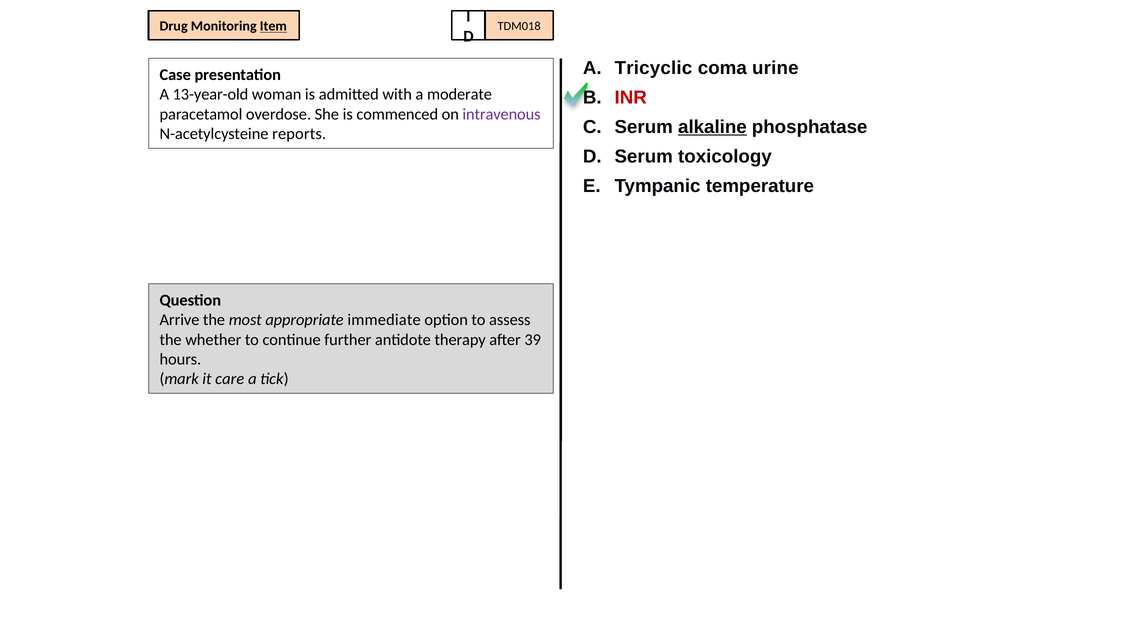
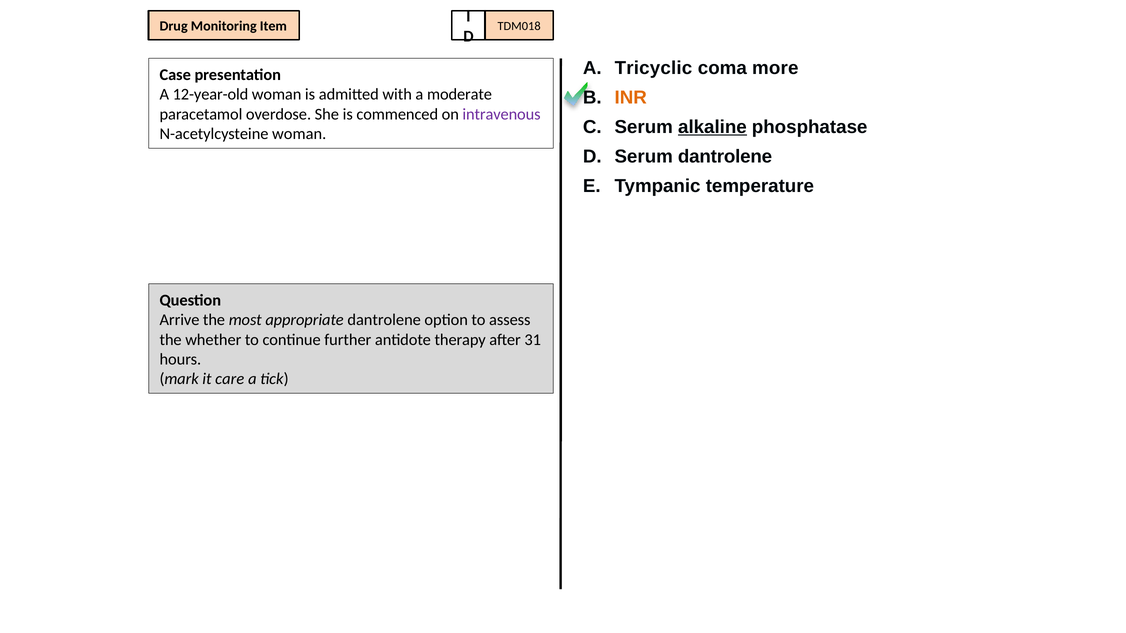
Item underline: present -> none (273, 26)
urine: urine -> more (775, 68)
13-year-old: 13-year-old -> 12-year-old (211, 95)
INR colour: red -> orange (631, 97)
N-acetylcysteine reports: reports -> woman (299, 134)
Serum toxicology: toxicology -> dantrolene (725, 157)
appropriate immediate: immediate -> dantrolene (384, 320)
39: 39 -> 31 (533, 340)
